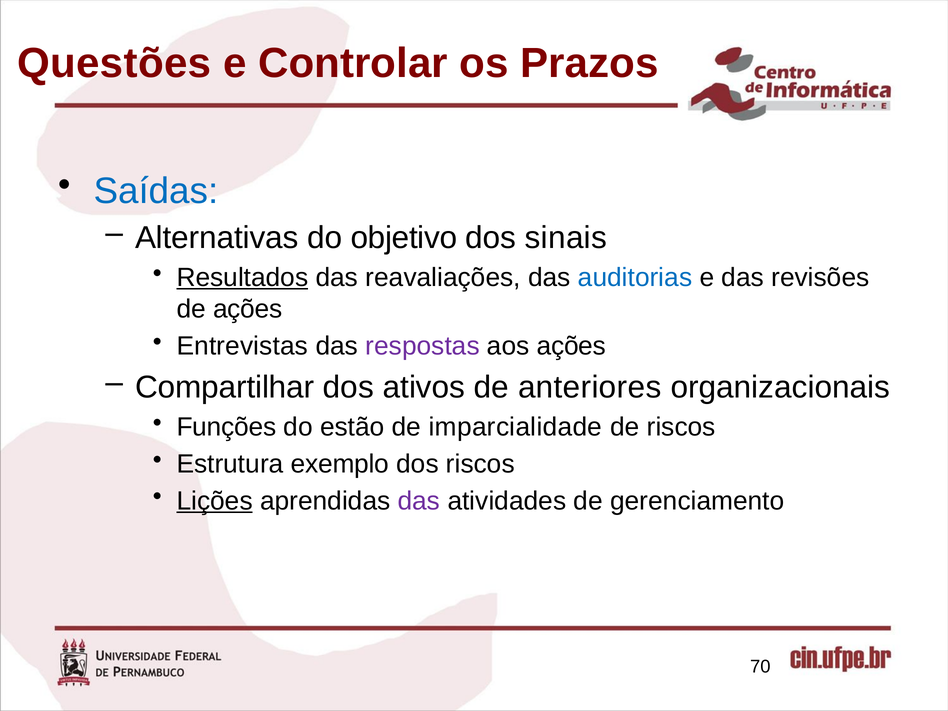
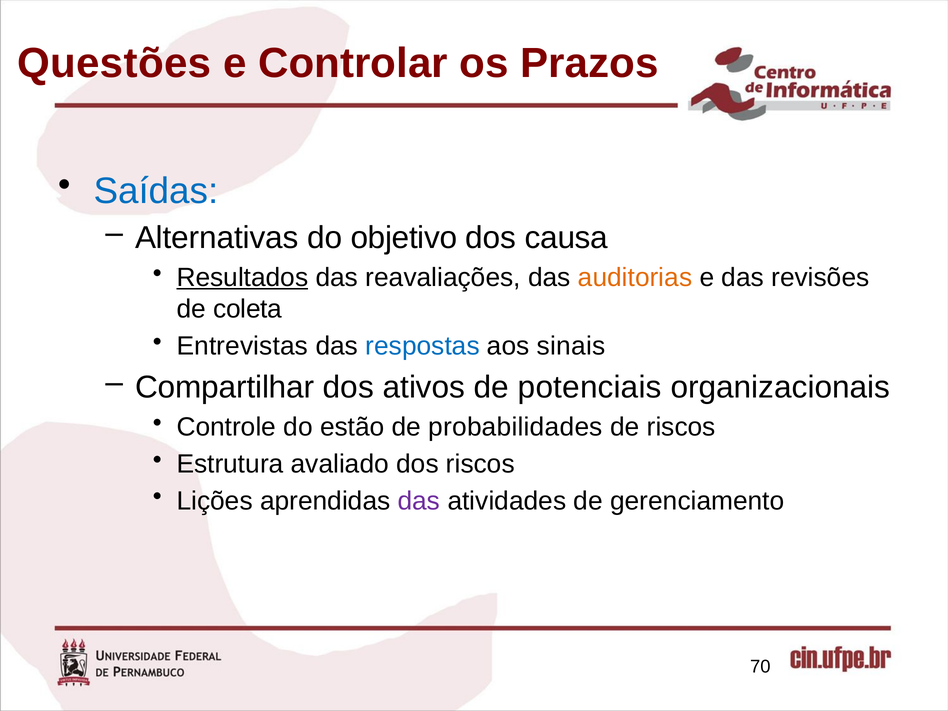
sinais: sinais -> causa (566, 238)
auditorias colour: blue -> orange (635, 278)
de ações: ações -> coleta (248, 309)
respostas colour: purple -> blue (423, 346)
aos ações: ações -> sinais (571, 346)
anteriores: anteriores -> potenciais (590, 388)
Funções: Funções -> Controle (226, 427)
imparcialidade: imparcialidade -> probabilidades (515, 427)
exemplo: exemplo -> avaliado (340, 464)
Lições underline: present -> none (215, 501)
